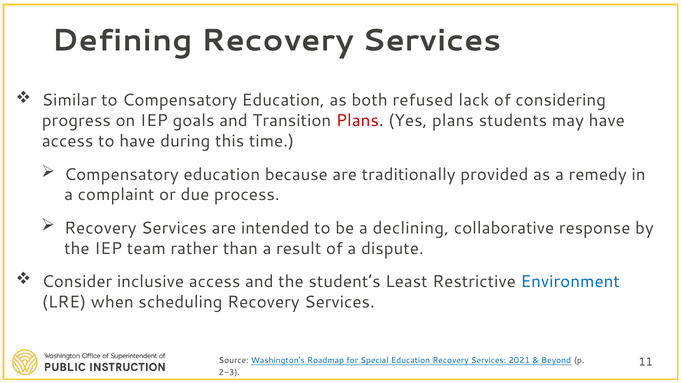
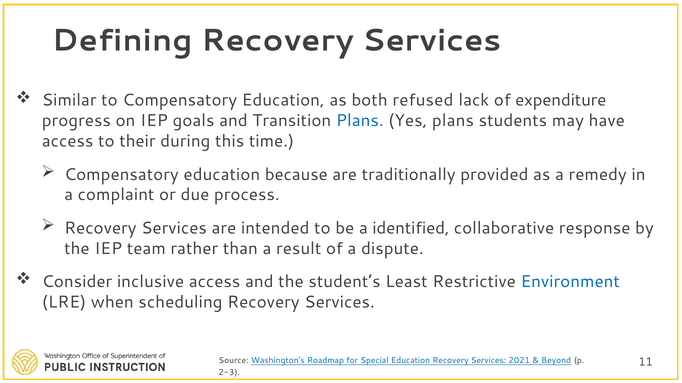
considering: considering -> expenditure (561, 100)
Plans colour: red -> blue (360, 121)
to have: have -> their (137, 141)
declining: declining -> identified (411, 228)
